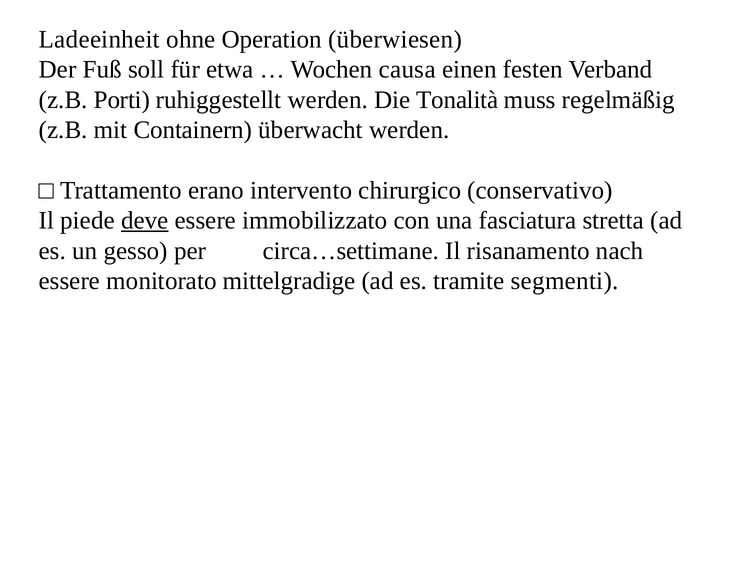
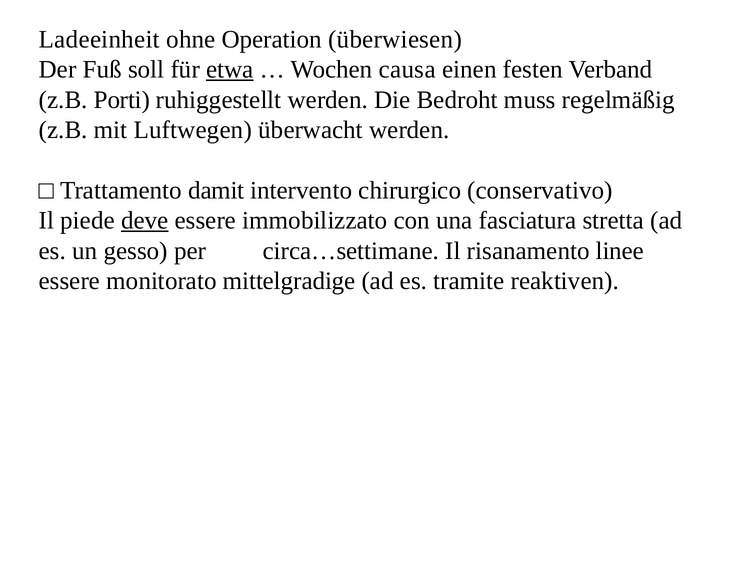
etwa underline: none -> present (230, 70)
Tonalità: Tonalità -> Bedroht (457, 100)
Containern: Containern -> Luftwegen (193, 130)
erano: erano -> damit (216, 190)
nach: nach -> linee (620, 250)
segmenti: segmenti -> reaktiven (565, 281)
